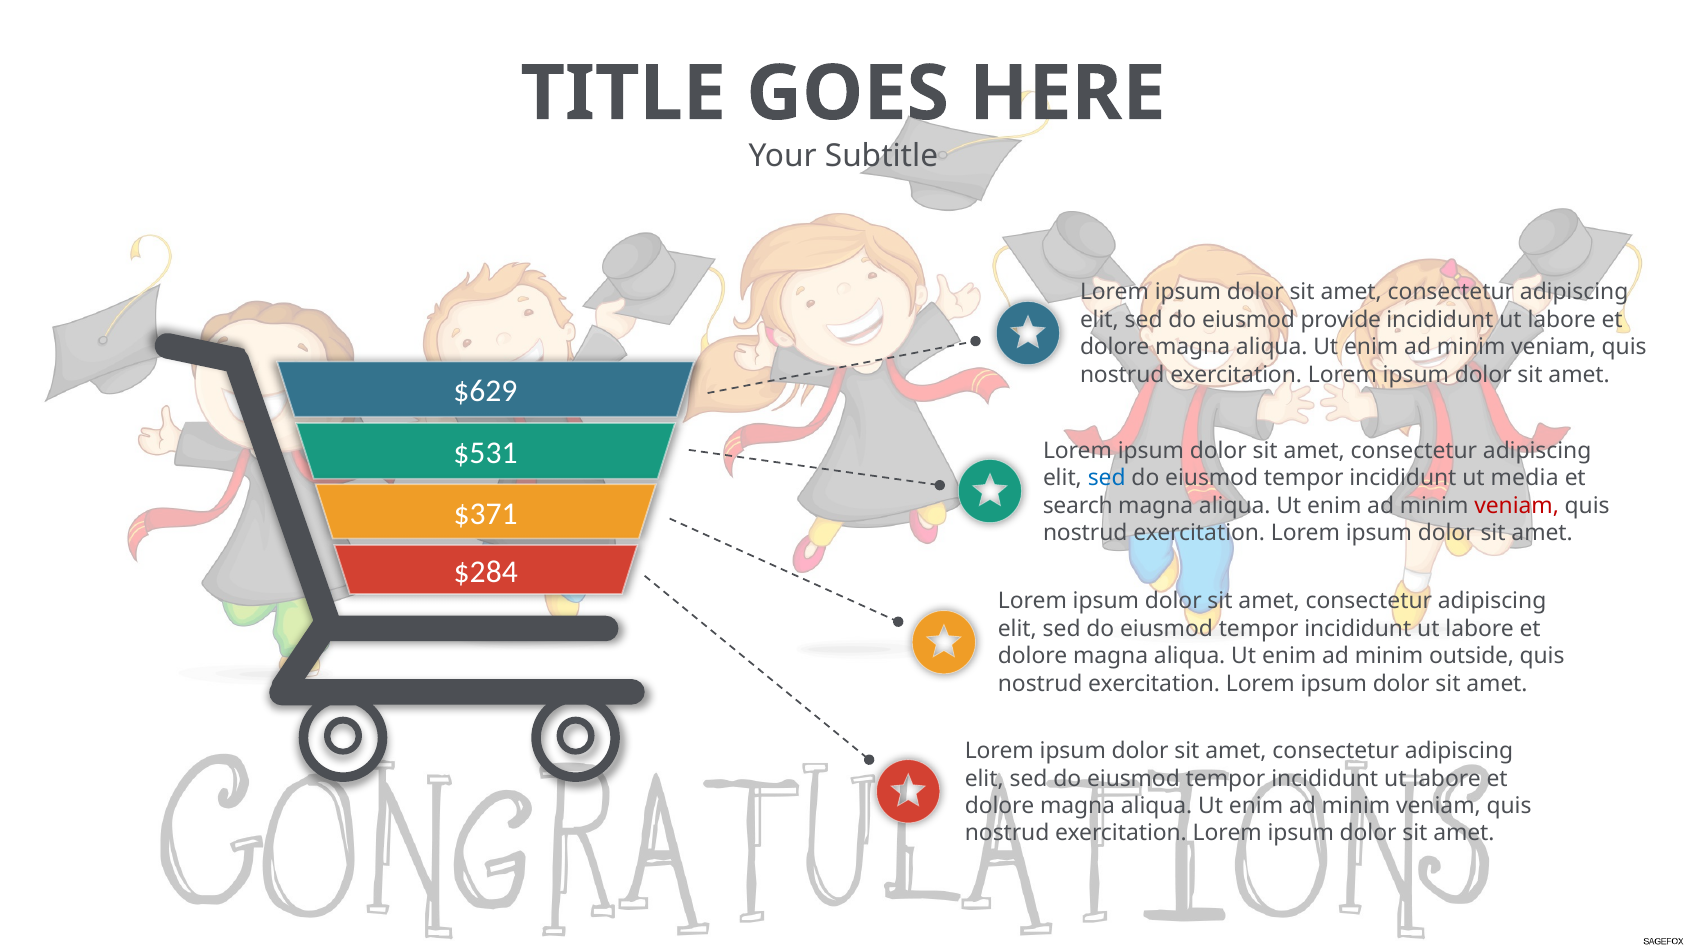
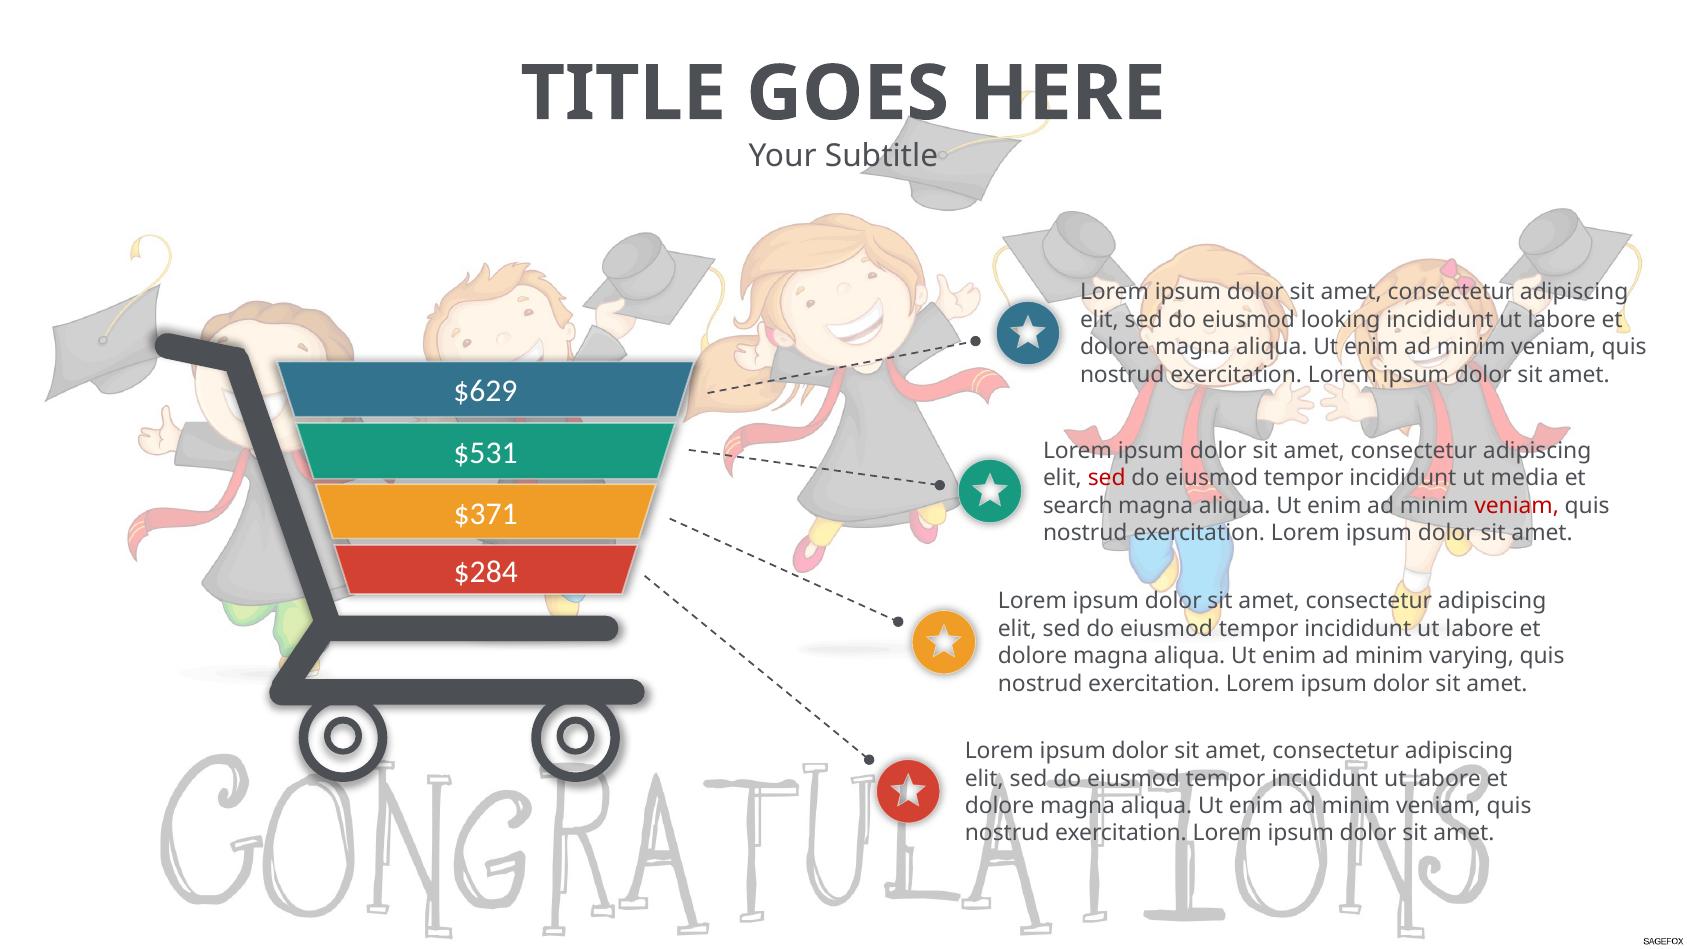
provide: provide -> looking (1341, 320)
sed colour: blue -> red (1107, 478)
outside: outside -> varying (1472, 656)
